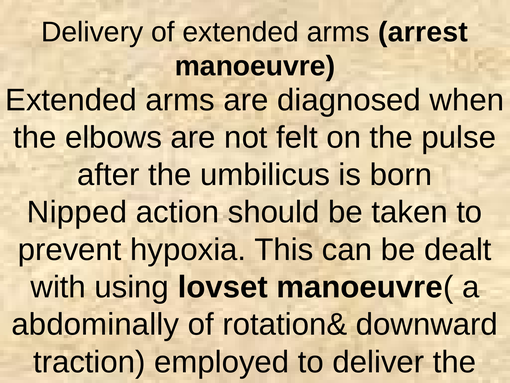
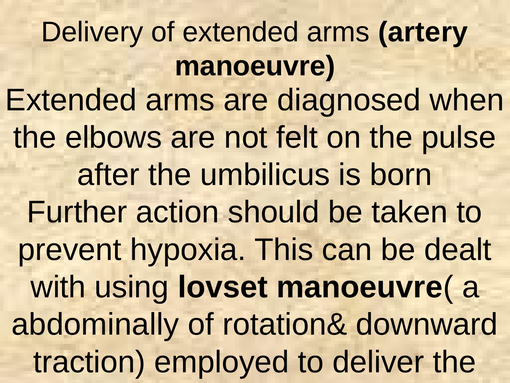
arrest: arrest -> artery (423, 32)
Nipped: Nipped -> Further (77, 212)
